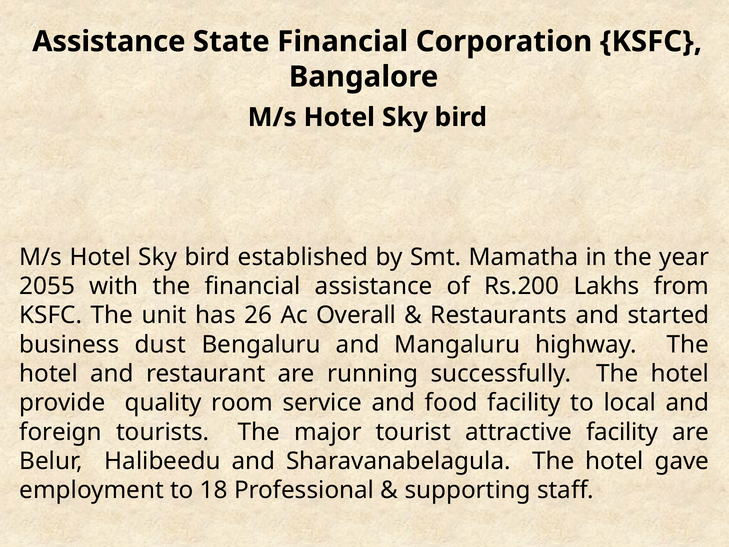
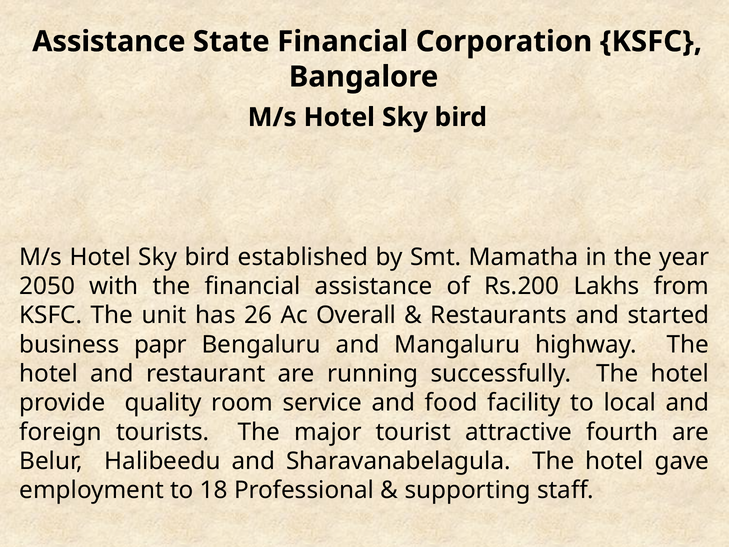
2055: 2055 -> 2050 (47, 286)
dust: dust -> papr (161, 344)
attractive facility: facility -> fourth (622, 432)
